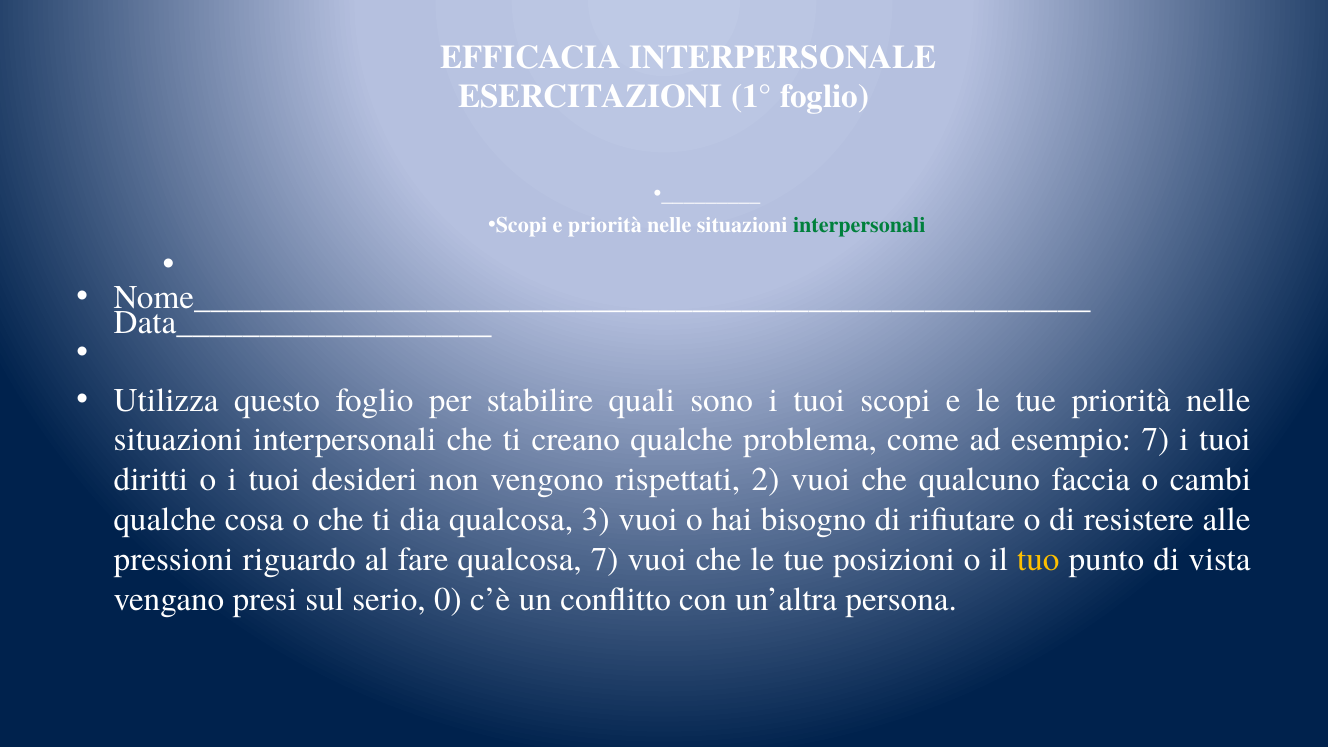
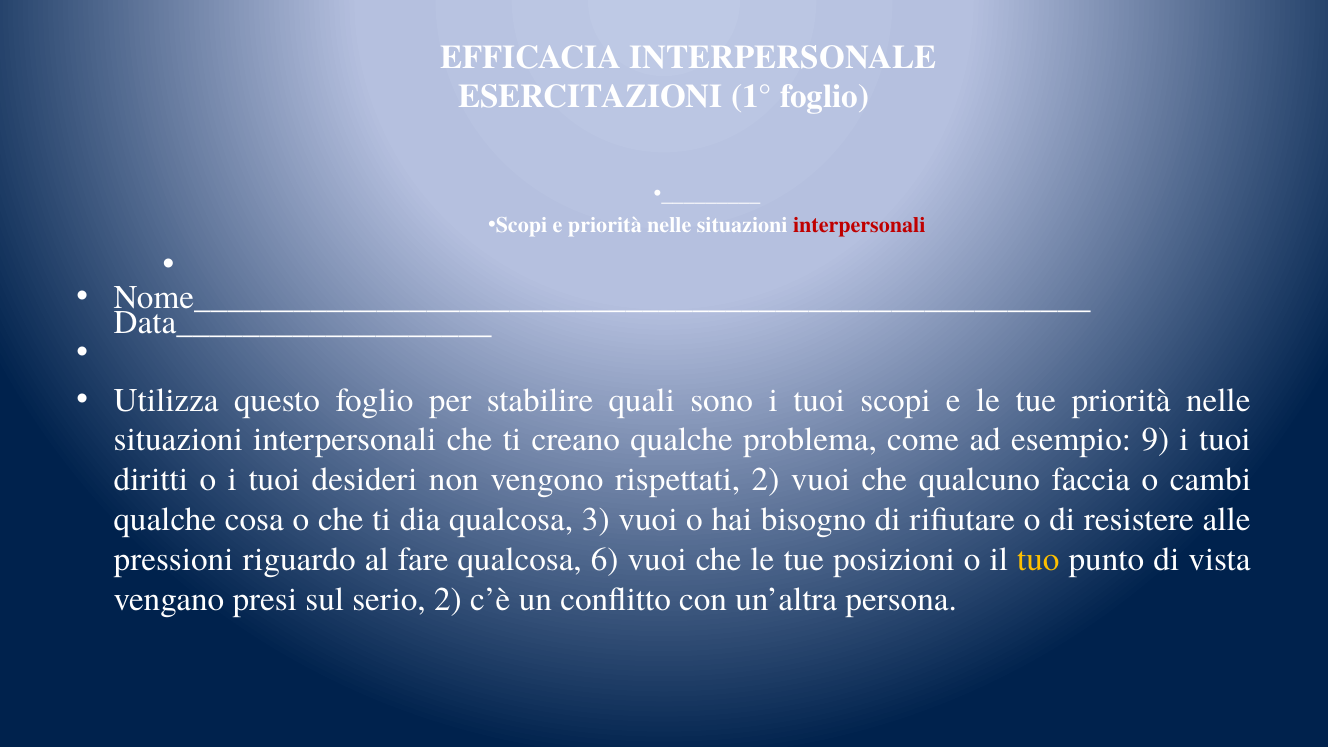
interpersonali colour: green -> red (859, 225)
esempio 7: 7 -> 9 (1155, 440)
qualcosa 7: 7 -> 6 (605, 559)
serio 0: 0 -> 2 (448, 599)
